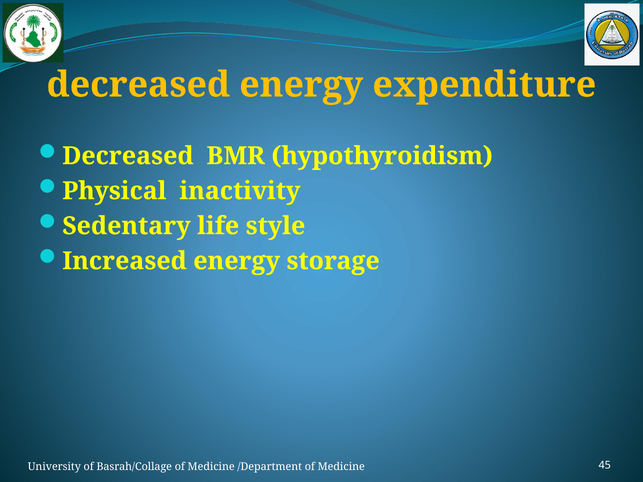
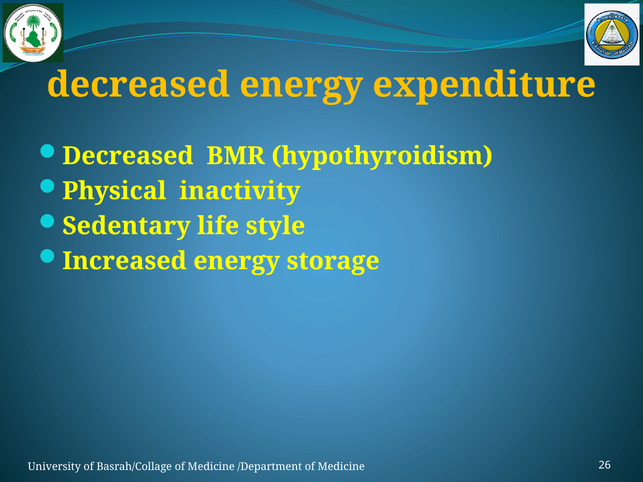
45: 45 -> 26 (605, 465)
